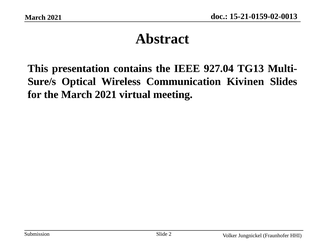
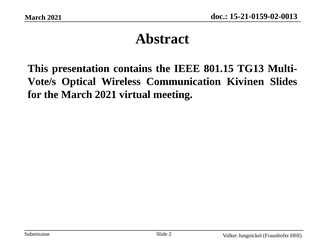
927.04: 927.04 -> 801.15 (219, 68)
Sure/s: Sure/s -> Vote/s (42, 81)
